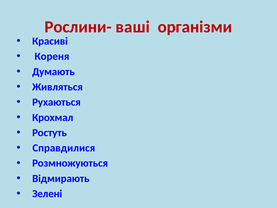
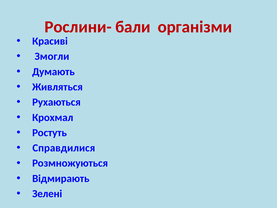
ваші: ваші -> бали (133, 27)
Кореня: Кореня -> Змогли (52, 56)
